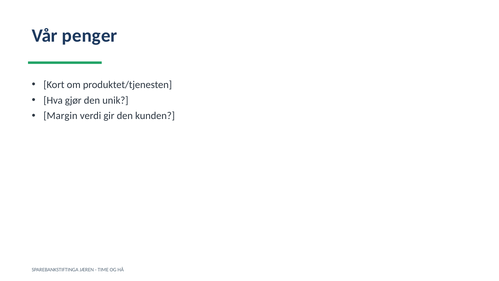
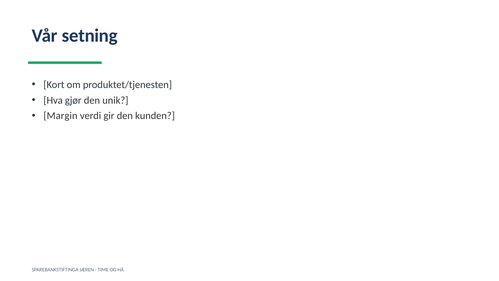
penger: penger -> setning (90, 36)
